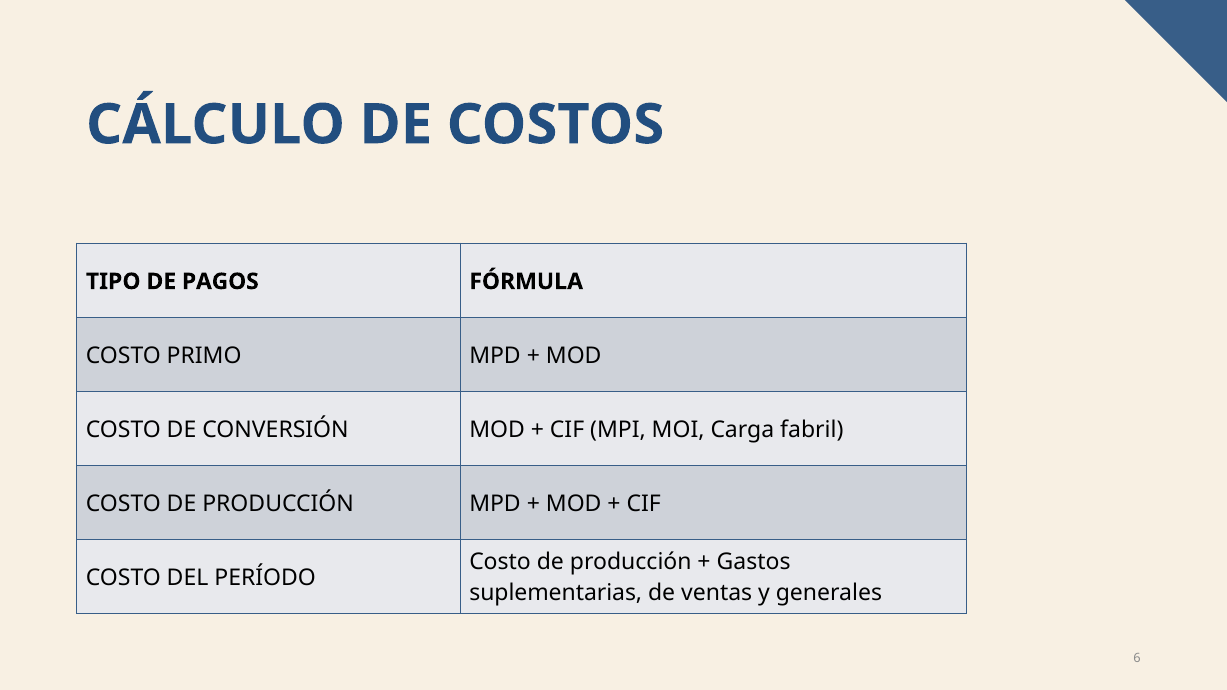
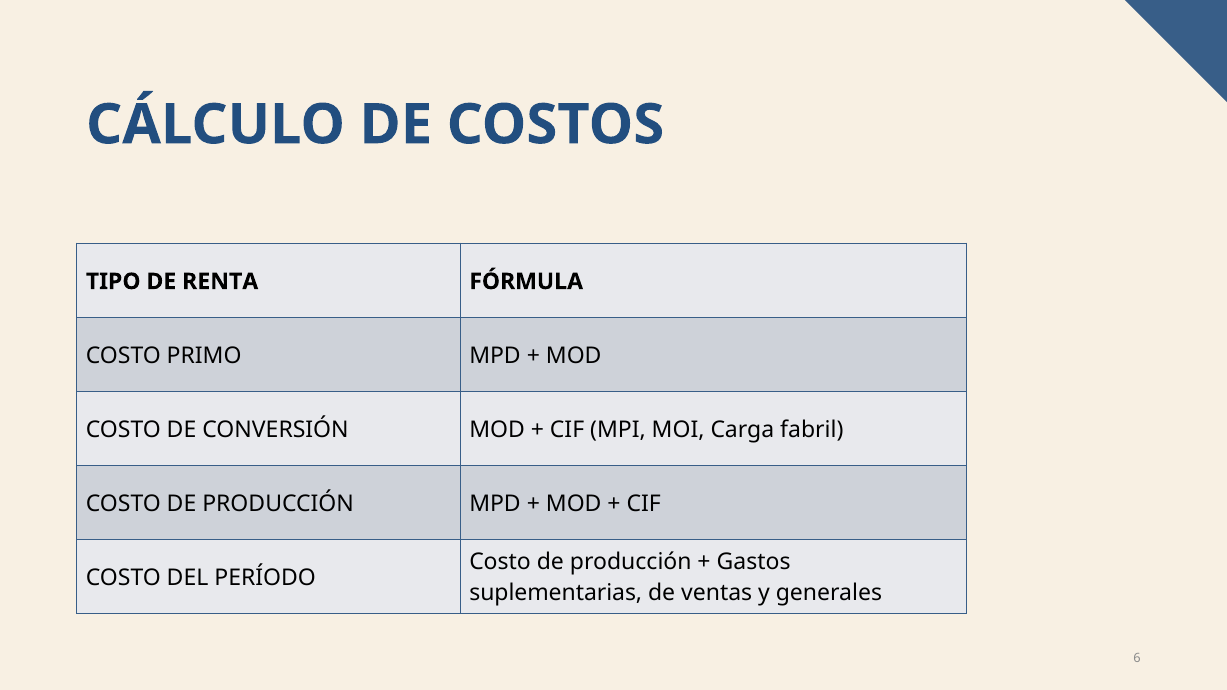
PAGOS: PAGOS -> RENTA (220, 282)
